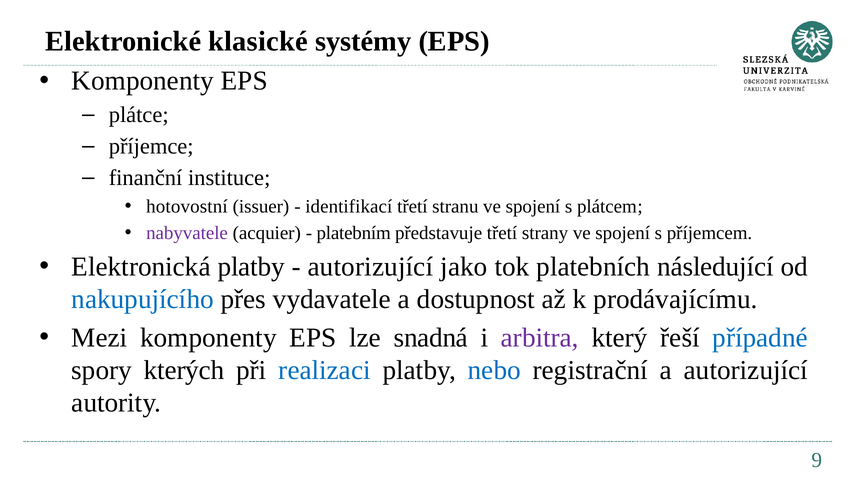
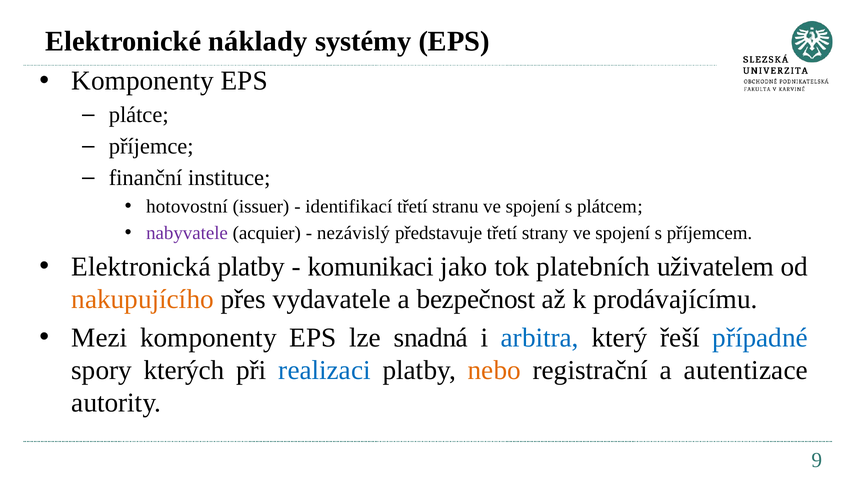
klasické: klasické -> náklady (258, 42)
platebním: platebním -> nezávislý (353, 233)
autorizující: autorizující -> komunikaci (371, 267)
následující: následující -> uživatelem (716, 267)
nakupujícího colour: blue -> orange (143, 300)
dostupnost: dostupnost -> bezpečnost (476, 300)
arbitra colour: purple -> blue (540, 338)
nebo colour: blue -> orange (494, 371)
a autorizující: autorizující -> autentizace (746, 371)
